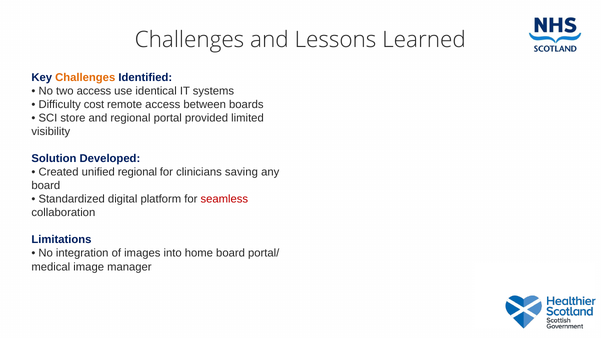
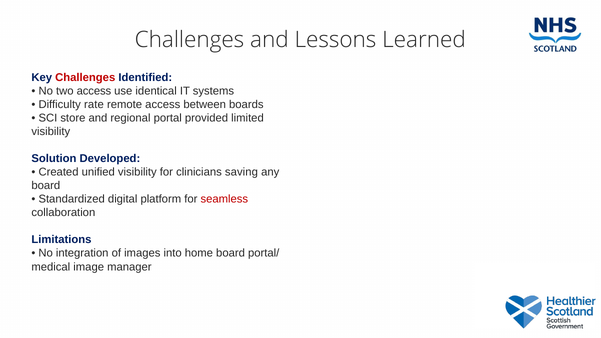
Challenges colour: orange -> red (85, 78)
cost: cost -> rate (94, 105)
unified regional: regional -> visibility (137, 172)
